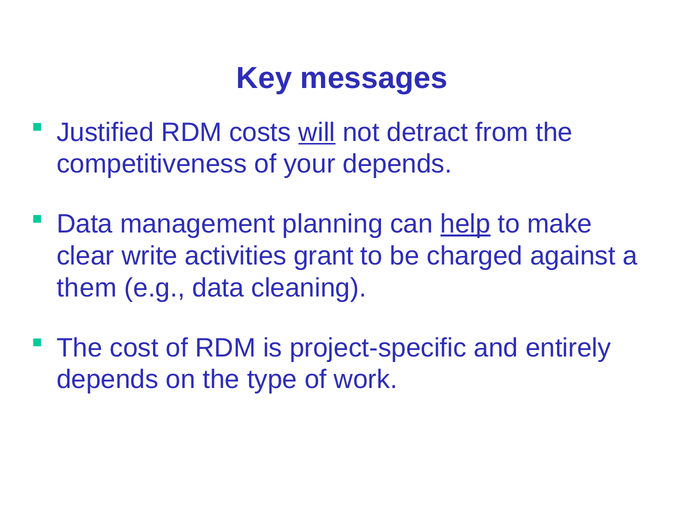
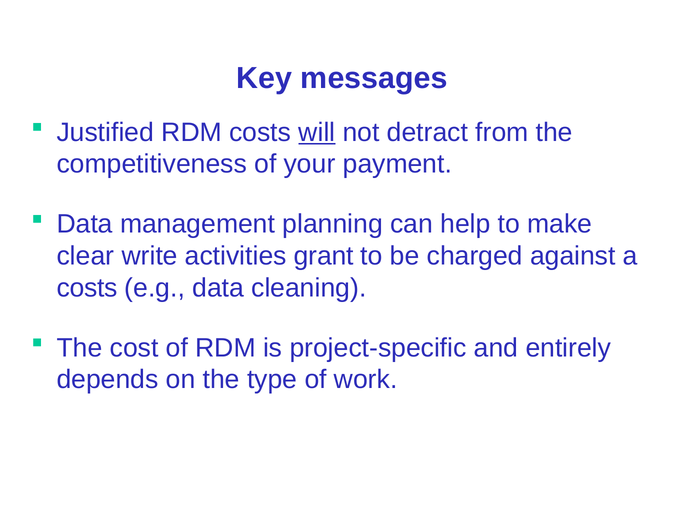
your depends: depends -> payment (397, 164)
help underline: present -> none (465, 224)
them: them -> costs (87, 288)
